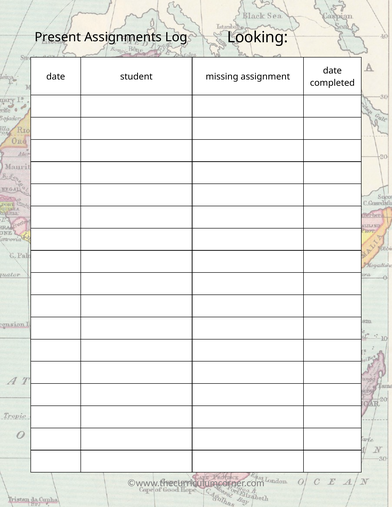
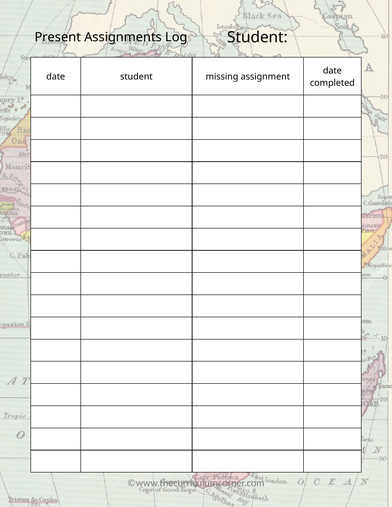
Looking: Looking -> Student (257, 37)
